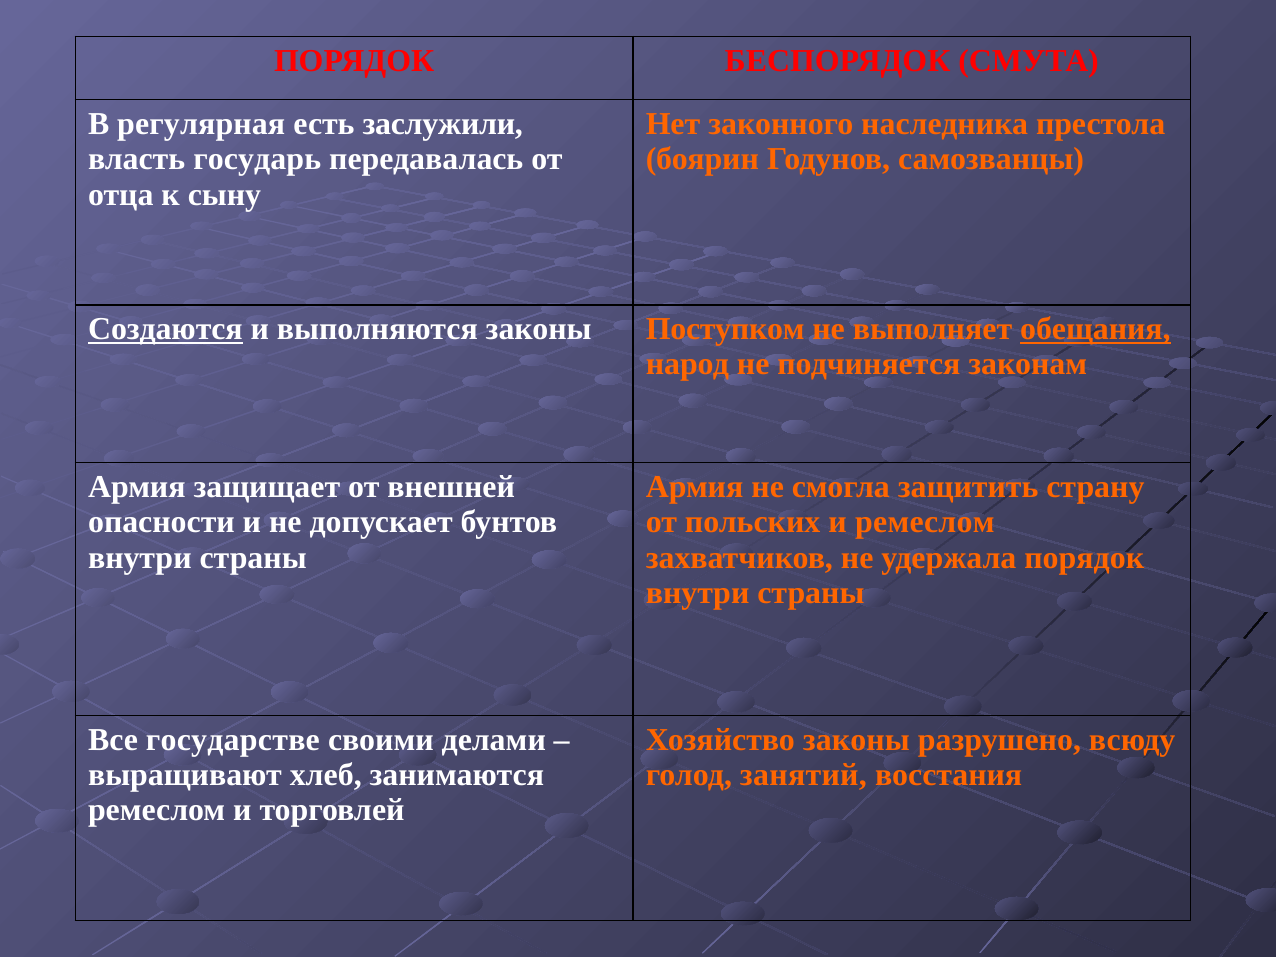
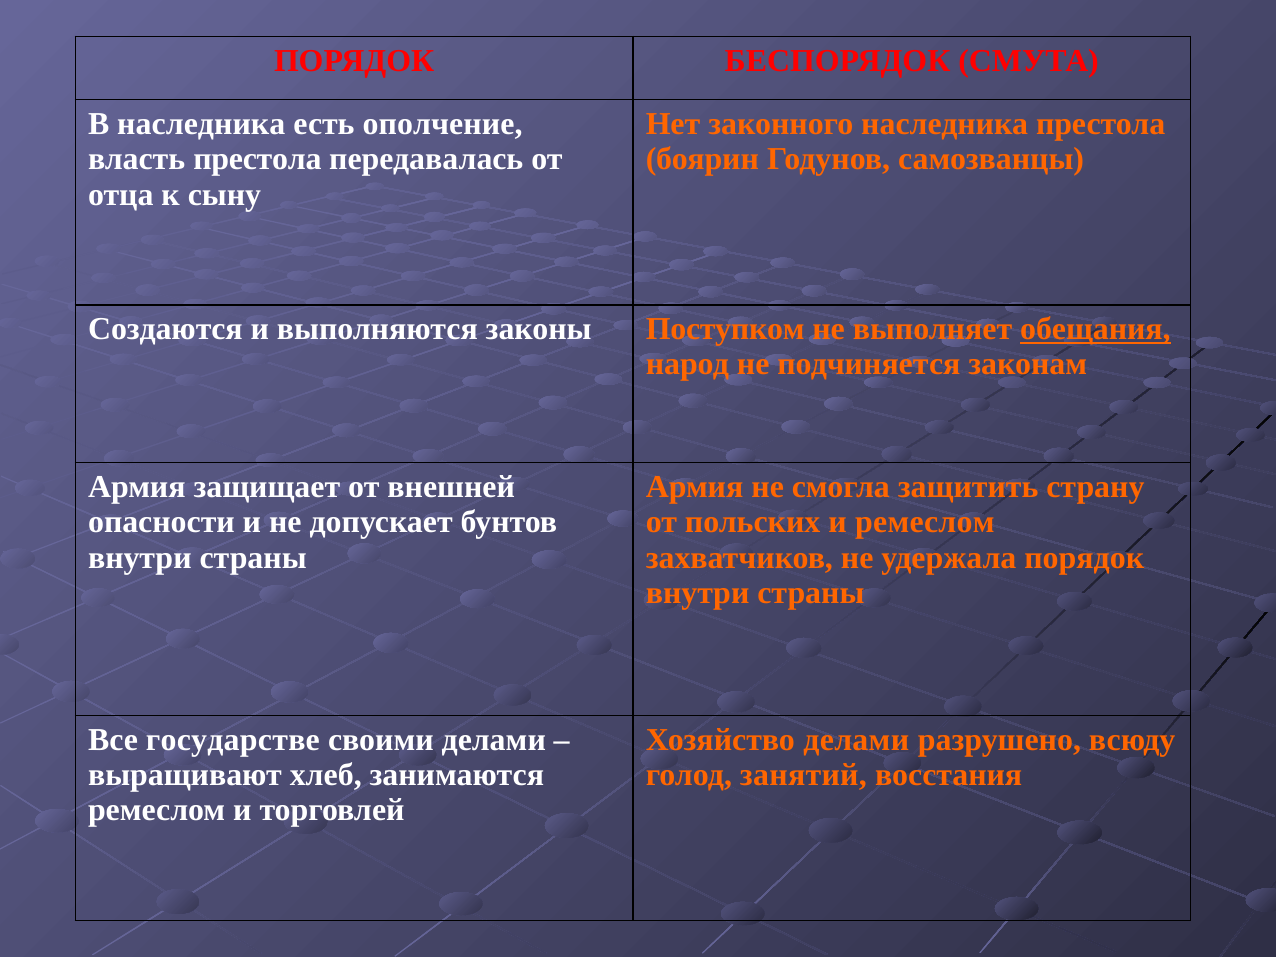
В регулярная: регулярная -> наследника (201, 124)
заслужили: заслужили -> ополчение (443, 124)
власть государь: государь -> престола (257, 159)
Создаются underline: present -> none (165, 329)
Хозяйство законы: законы -> делами (856, 740)
